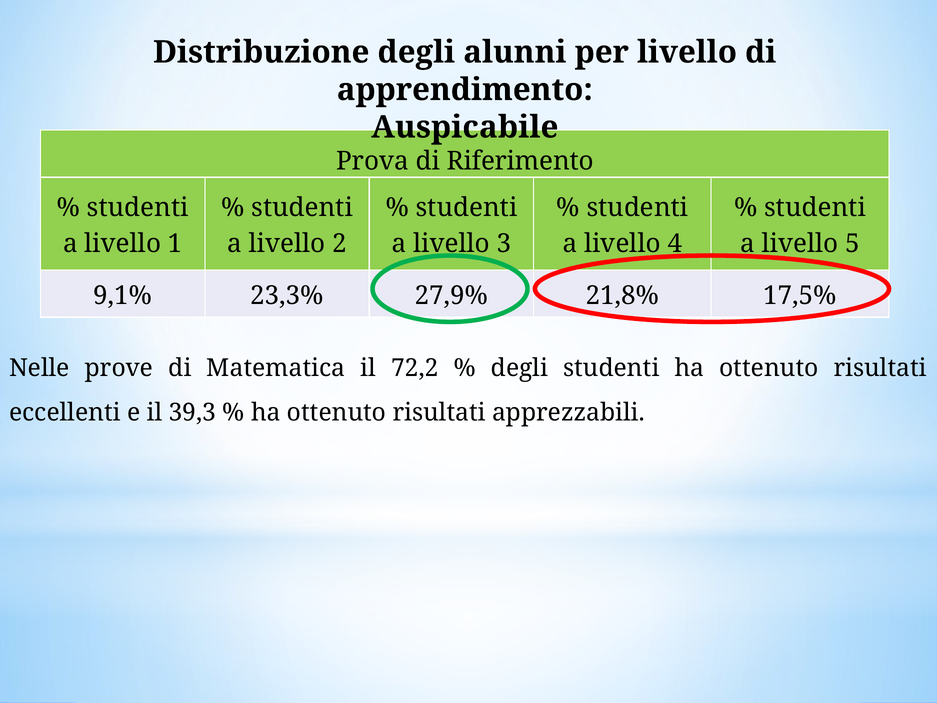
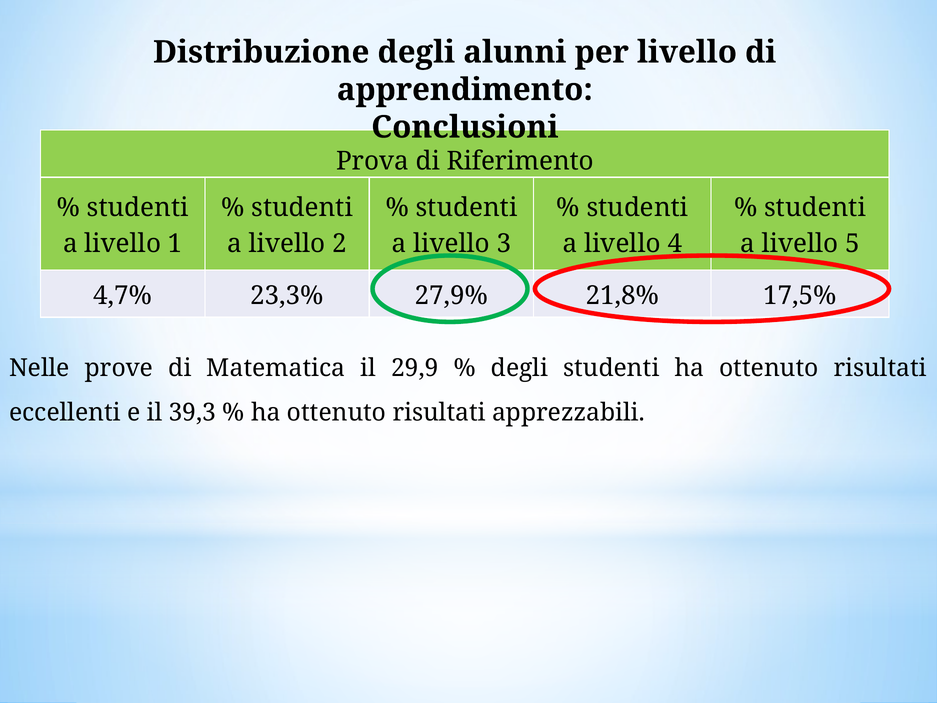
Auspicabile: Auspicabile -> Conclusioni (465, 127)
9,1%: 9,1% -> 4,7% (123, 296)
72,2: 72,2 -> 29,9 (415, 368)
